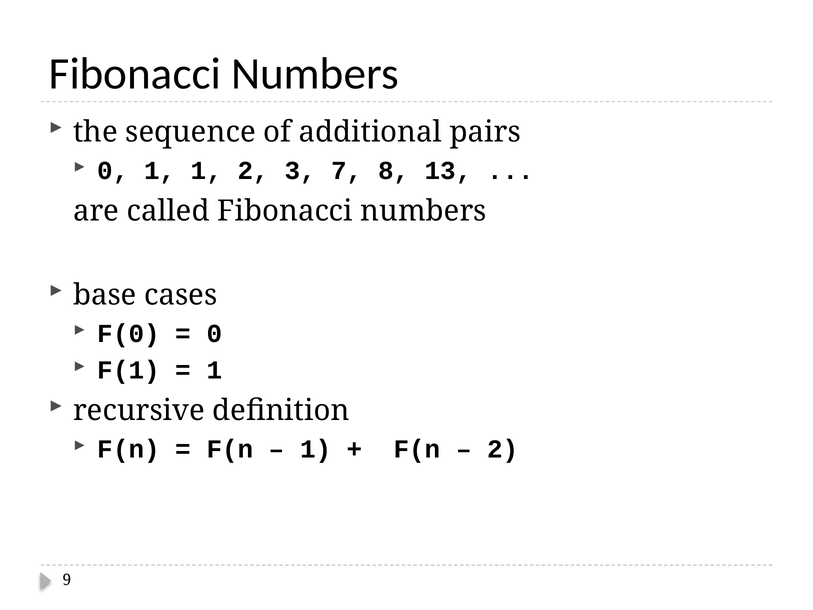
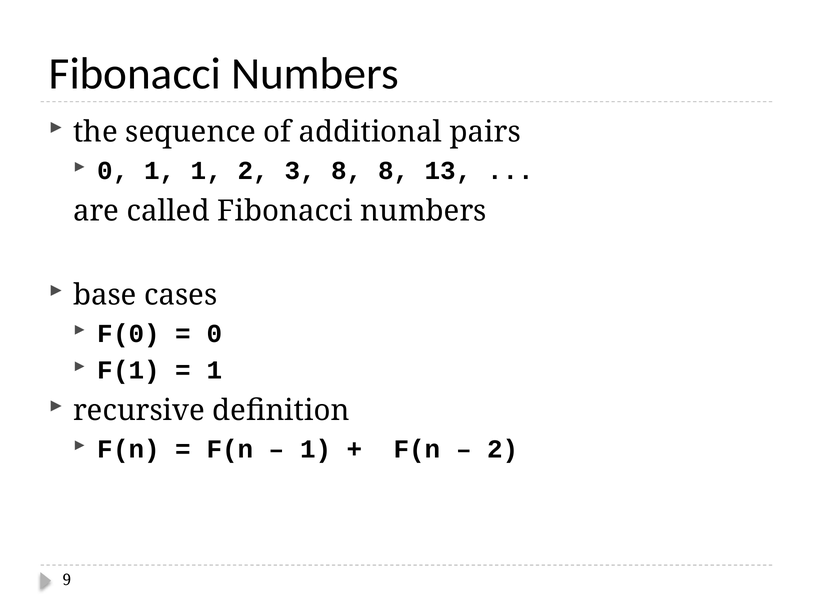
3 7: 7 -> 8 (347, 171)
